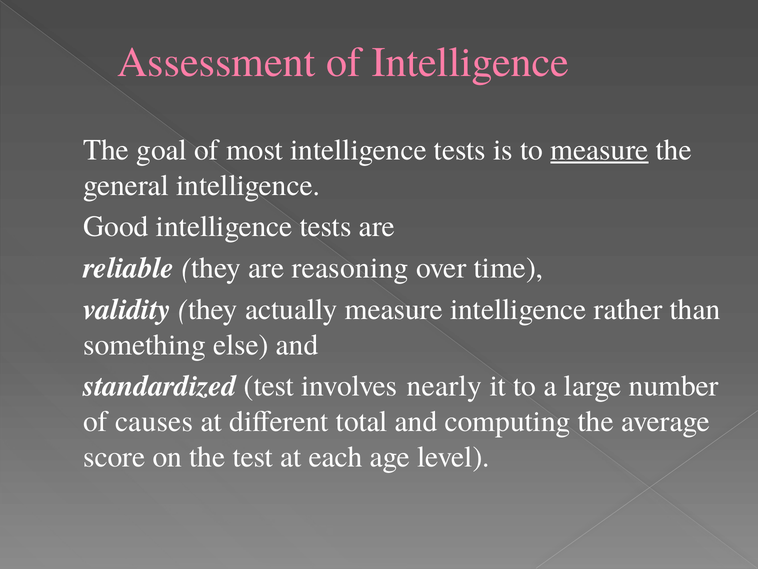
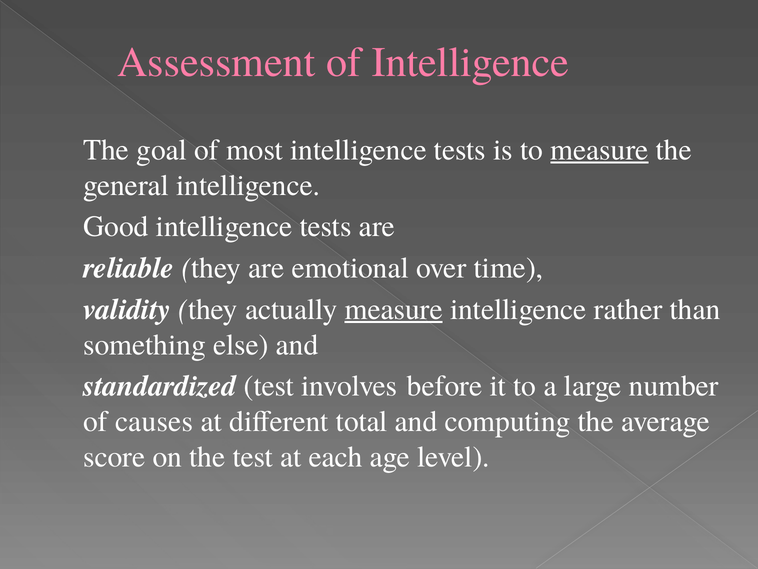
reasoning: reasoning -> emotional (350, 268)
measure underline: none -> present (394, 309)
nearly: nearly -> before (445, 386)
